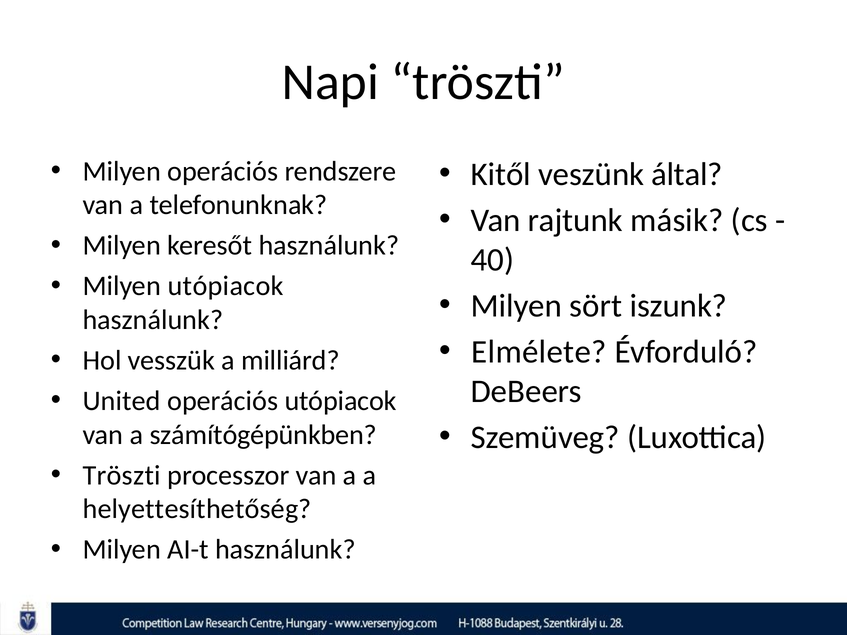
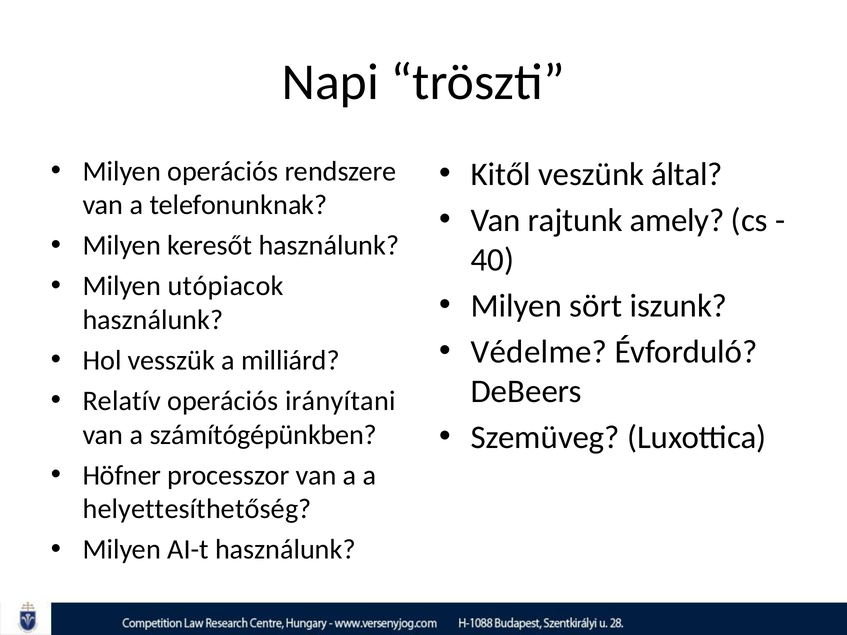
másik: másik -> amely (677, 221)
Elmélete: Elmélete -> Védelme (539, 352)
United: United -> Relatív (122, 401)
operációs utópiacok: utópiacok -> irányítani (340, 401)
Tröszti: Tröszti -> Höfner (122, 475)
